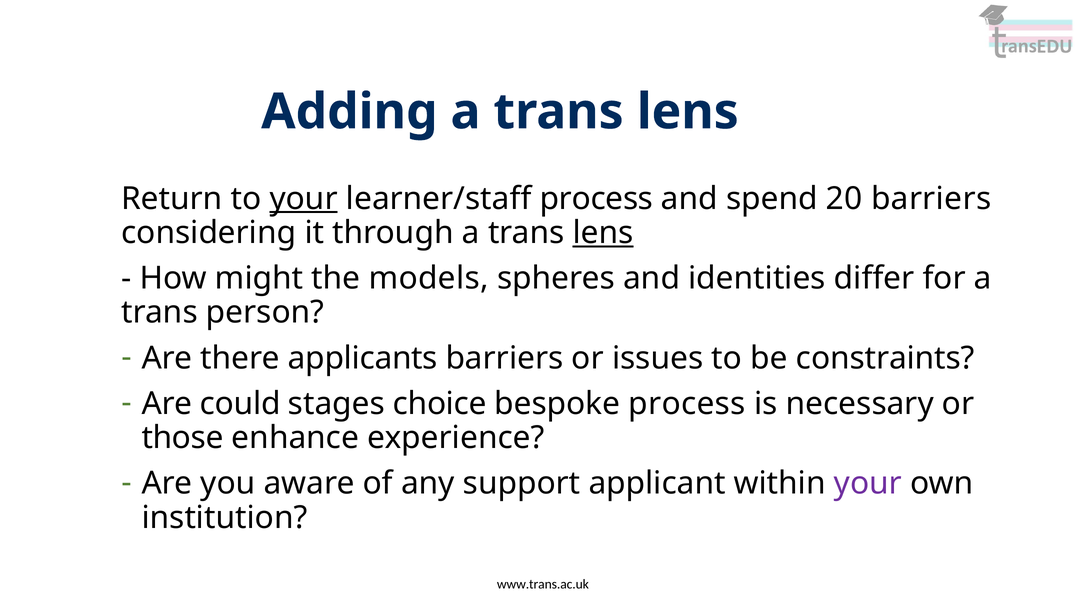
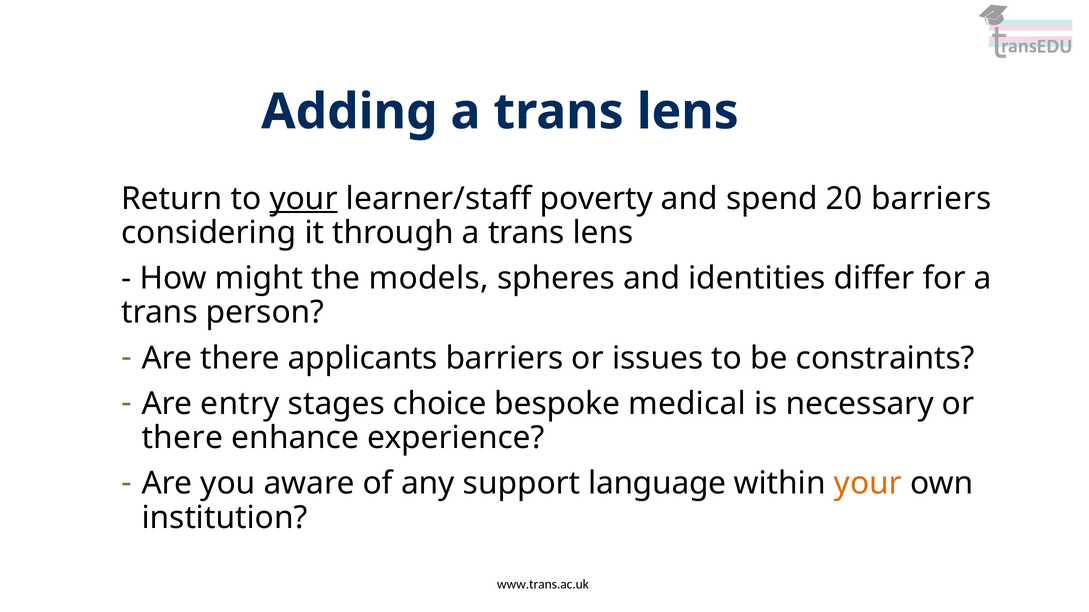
learner/staff process: process -> poverty (596, 199)
lens underline: present -> none (603, 233)
could: could -> entry (240, 404)
bespoke process: process -> medical (687, 404)
those: those -> there (182, 438)
applicant: applicant -> language (657, 484)
your colour: purple -> orange (868, 484)
